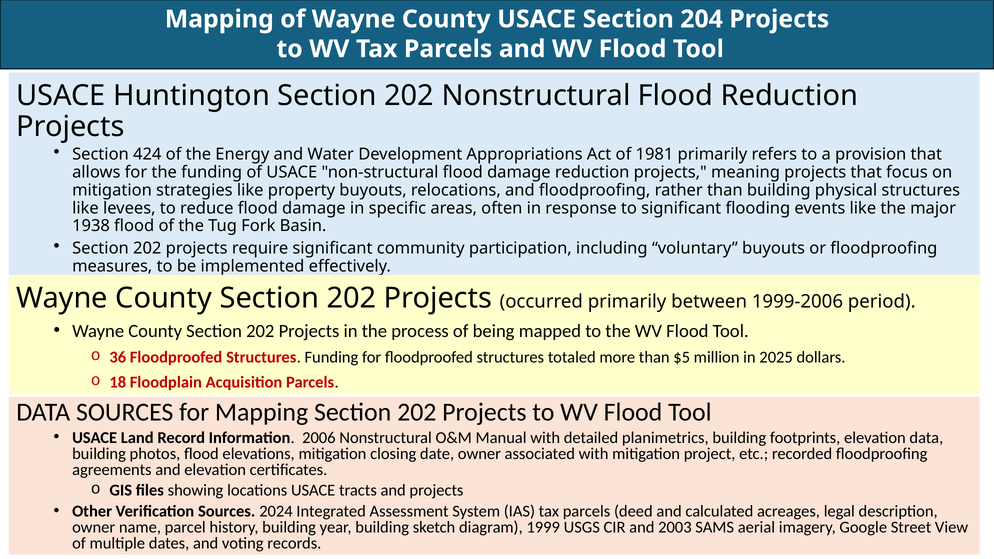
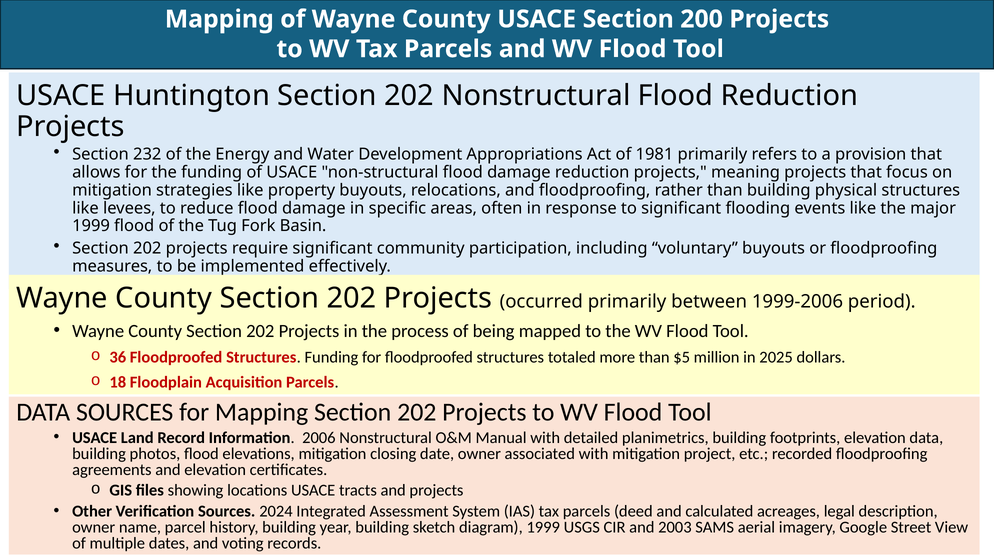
204: 204 -> 200 (702, 19)
424: 424 -> 232 (147, 154)
1938: 1938 -> 1999 (91, 226)
